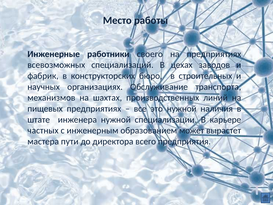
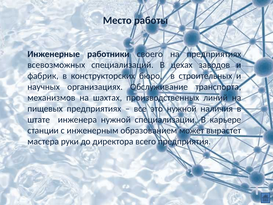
частных: частных -> станции (43, 130)
пути: пути -> руки (70, 141)
